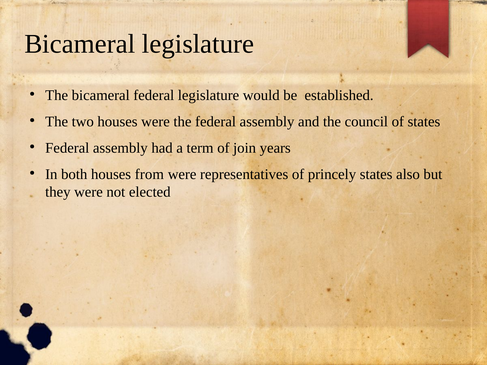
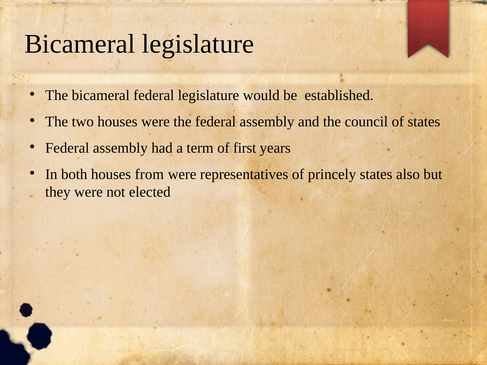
join: join -> first (245, 148)
